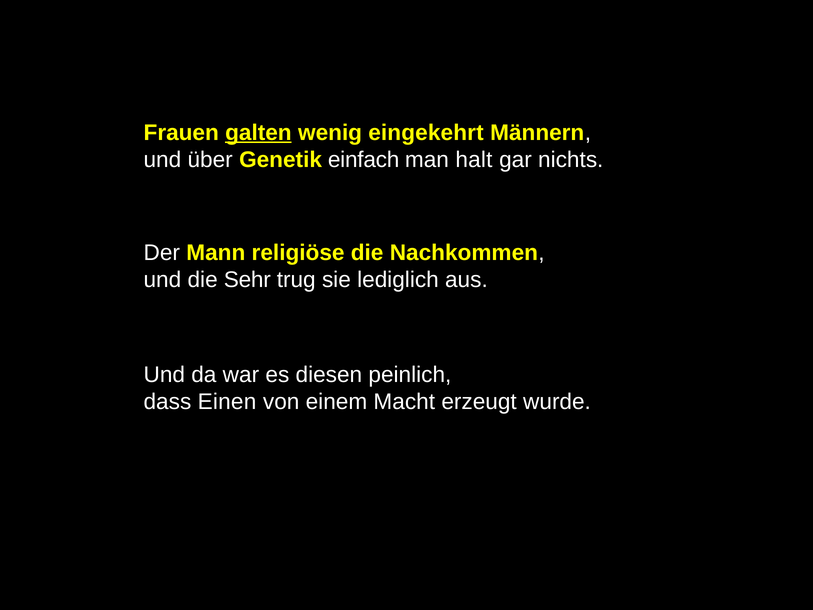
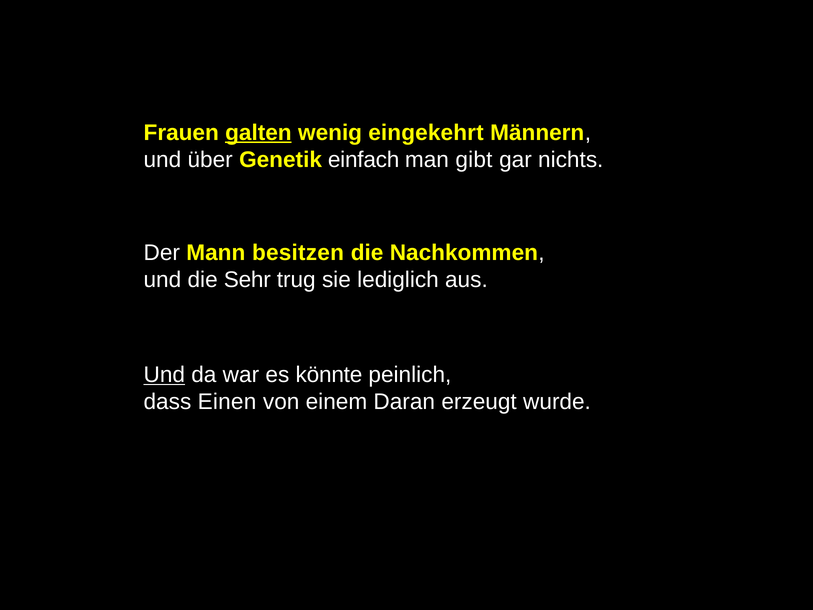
halt: halt -> gibt (474, 160)
religiöse: religiöse -> besitzen (298, 253)
Und underline: none -> present (164, 375)
diesen: diesen -> könnte (329, 375)
Macht: Macht -> Daran (404, 402)
